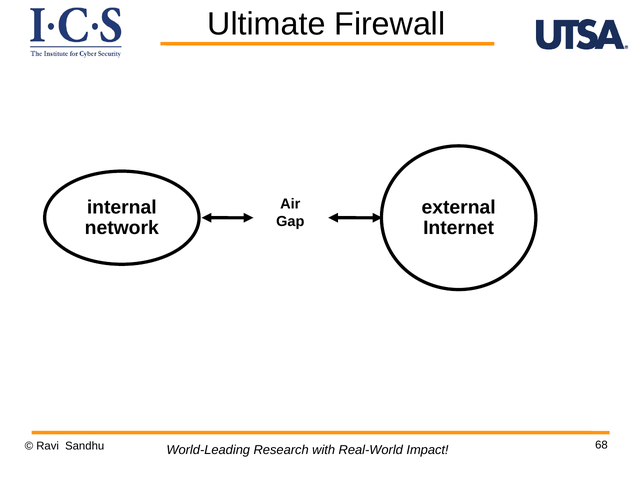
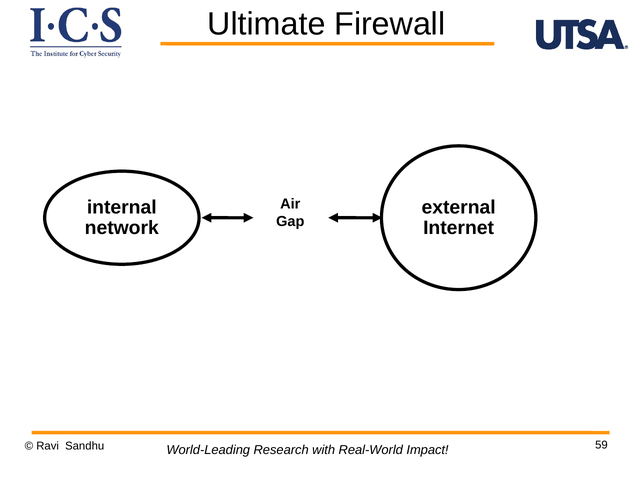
68: 68 -> 59 (601, 445)
